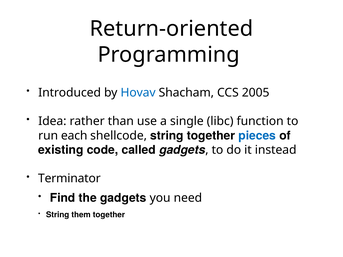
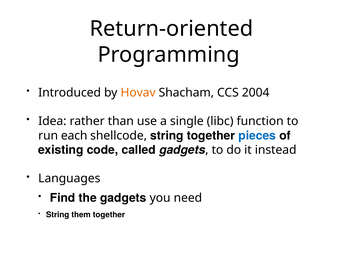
Hovav colour: blue -> orange (138, 93)
2005: 2005 -> 2004 (256, 93)
Terminator: Terminator -> Languages (69, 179)
